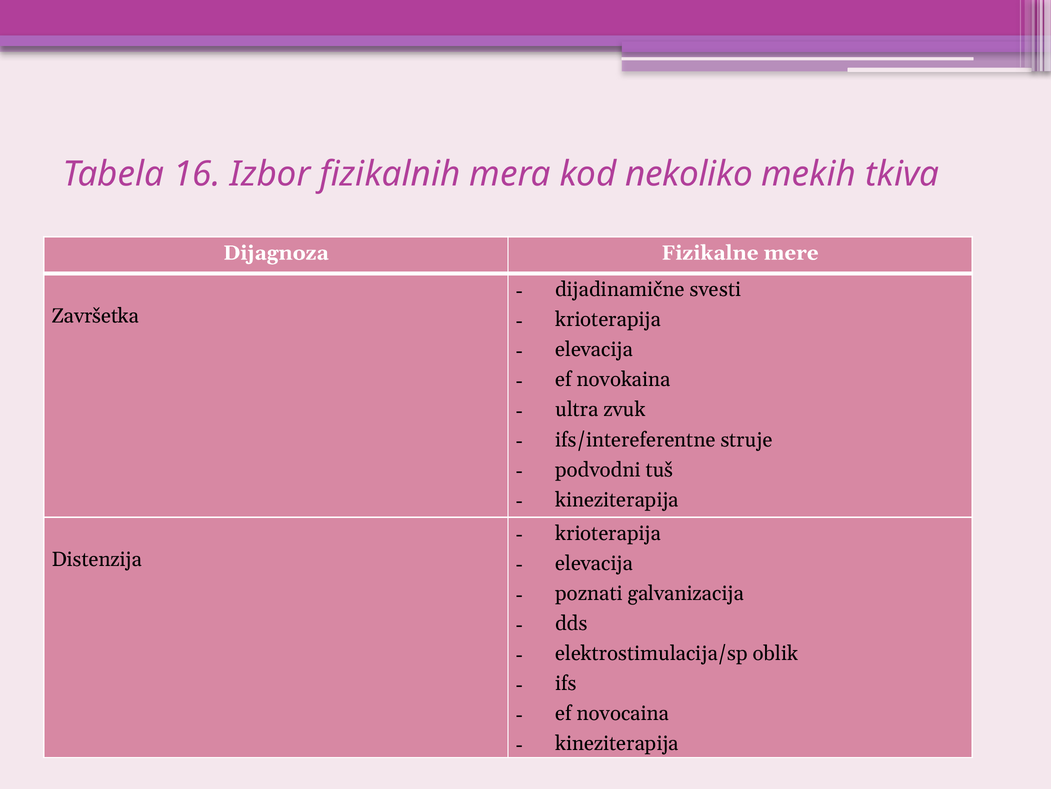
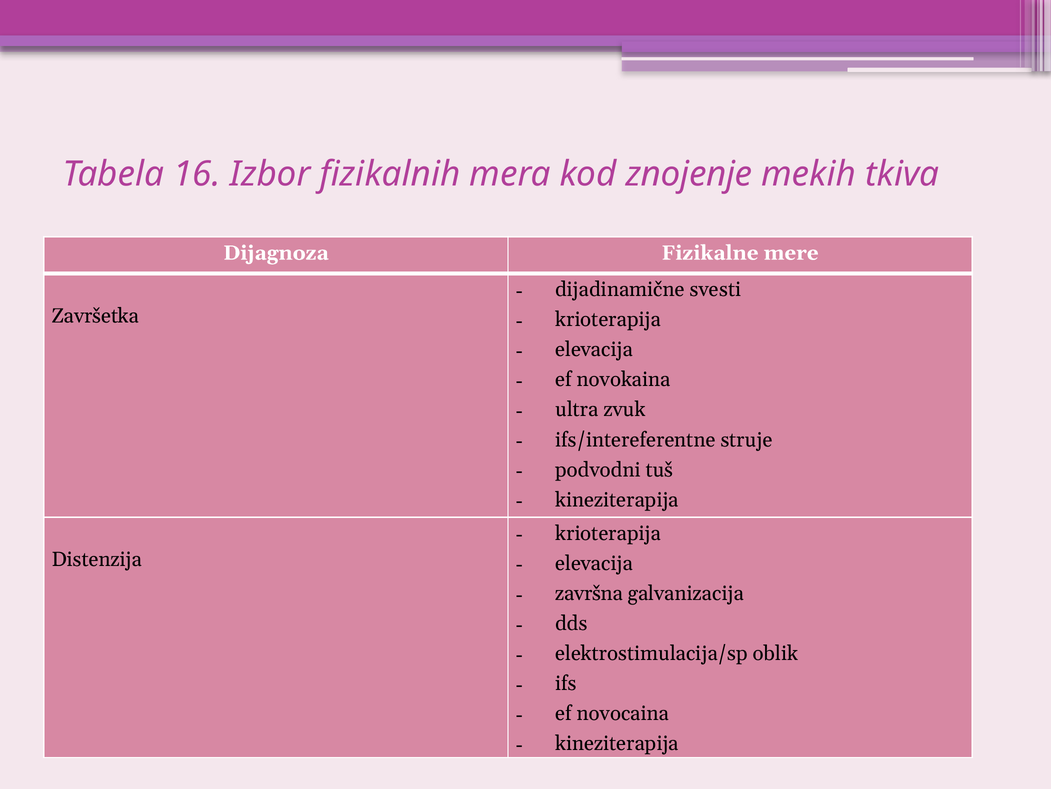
nekoliko: nekoliko -> znojenje (689, 174)
poznati: poznati -> završna (589, 593)
